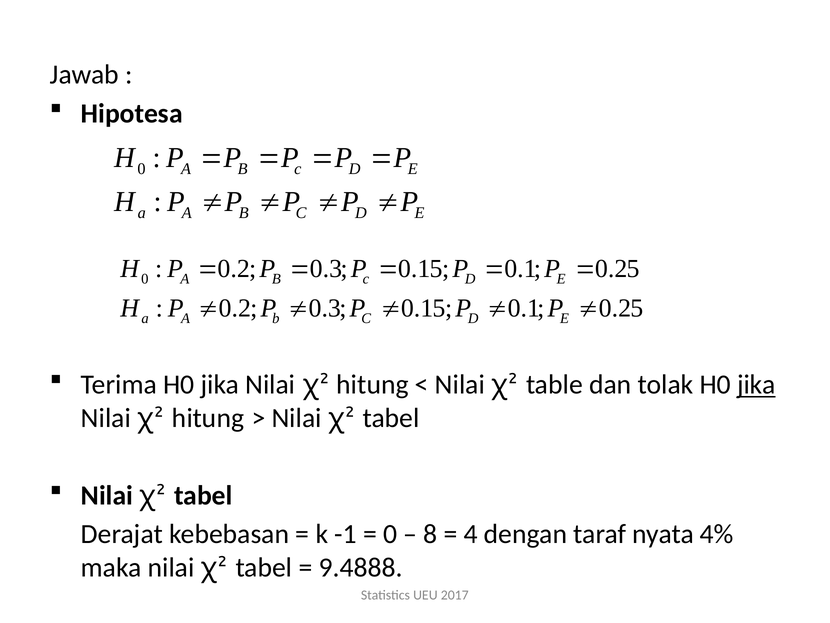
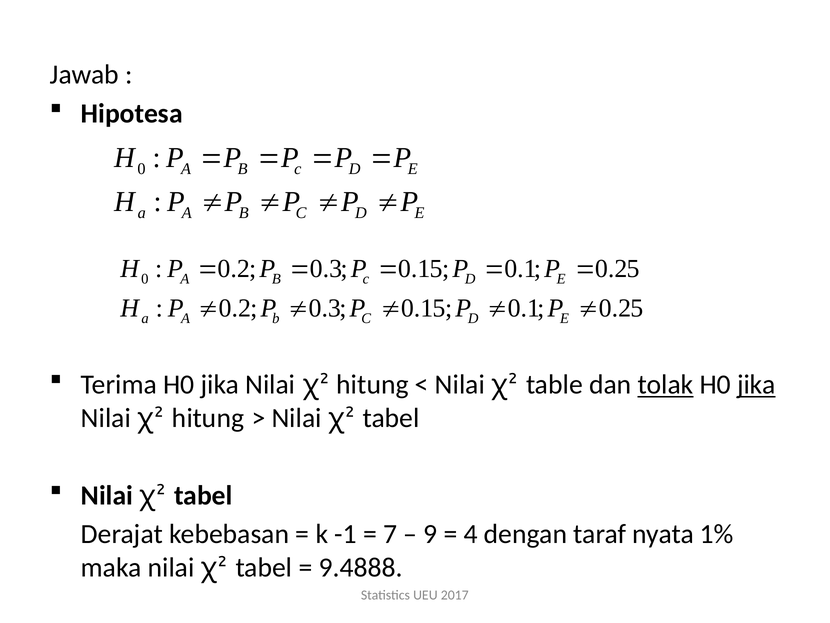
tolak underline: none -> present (665, 384)
0: 0 -> 7 (390, 534)
8: 8 -> 9 (430, 534)
4%: 4% -> 1% (717, 534)
